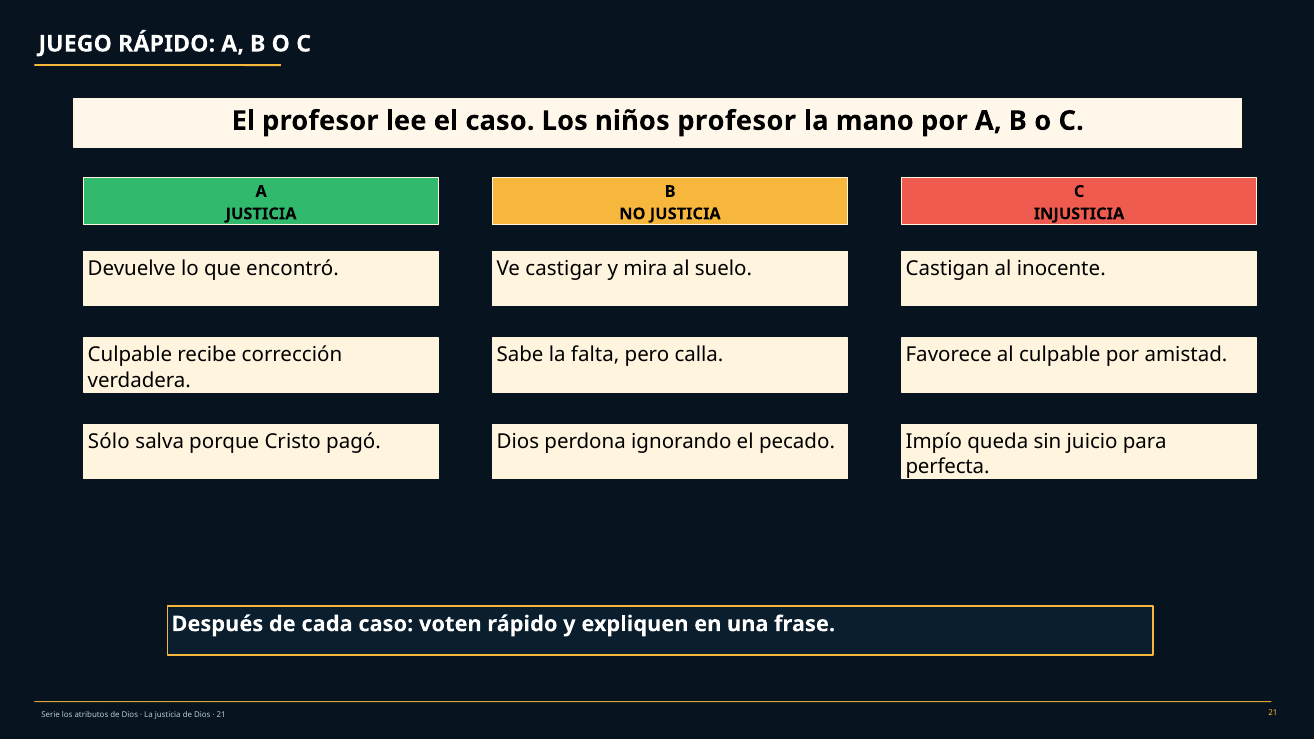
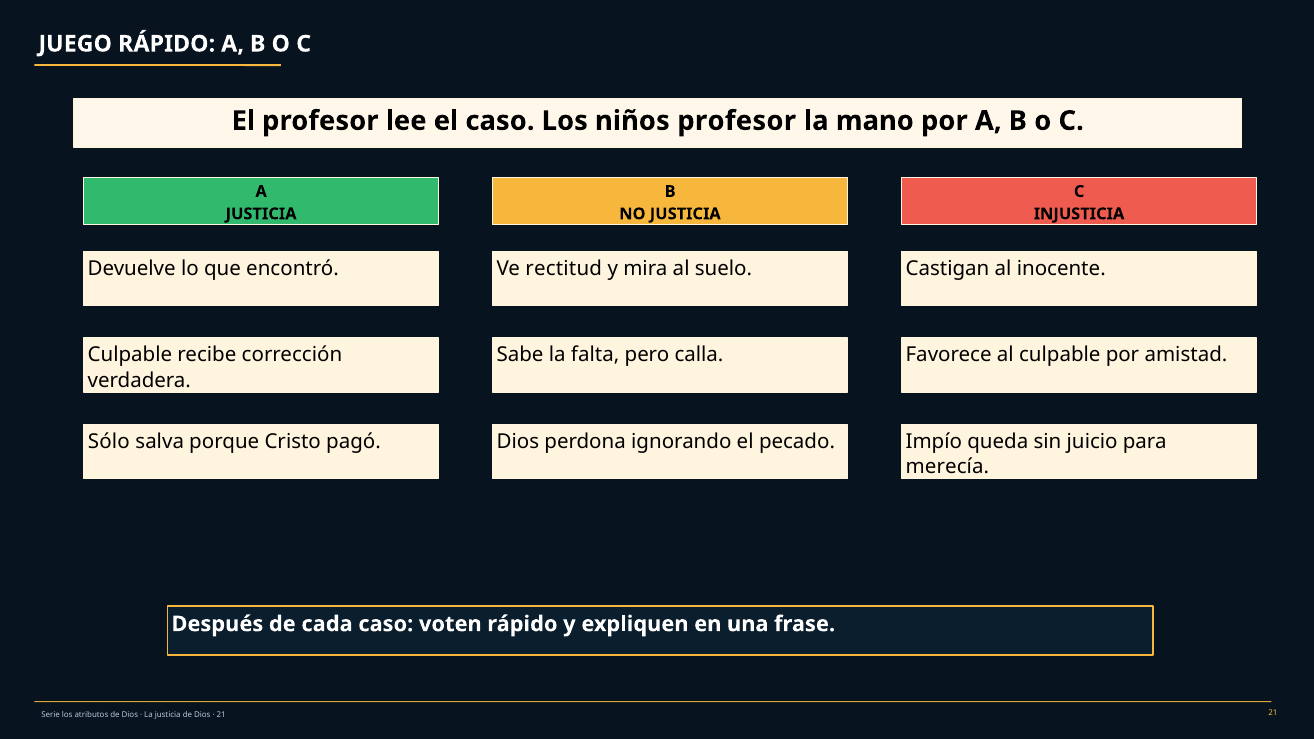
castigar: castigar -> rectitud (564, 269)
perfecta: perfecta -> merecía (947, 467)
